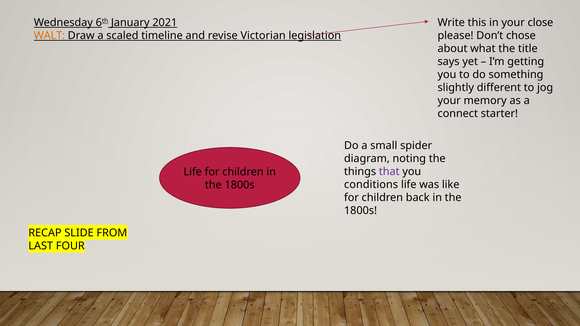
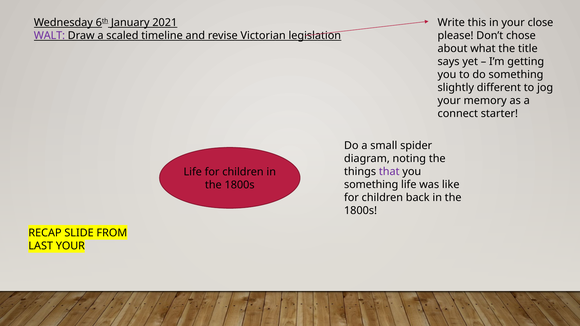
WALT colour: orange -> purple (49, 36)
conditions: conditions -> something (371, 185)
LAST FOUR: FOUR -> YOUR (70, 246)
